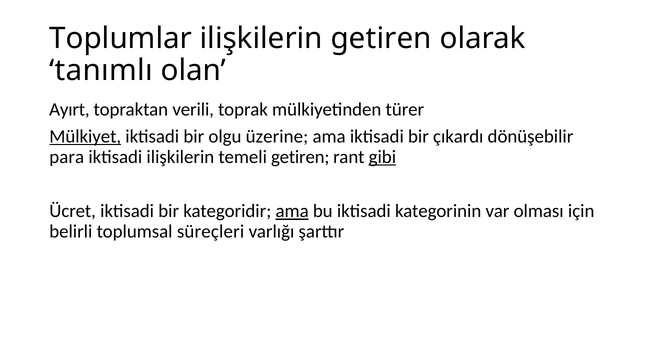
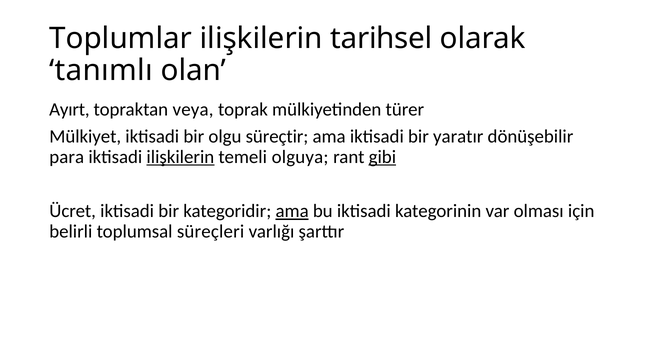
ilişkilerin getiren: getiren -> tarihsel (381, 38)
verili: verili -> veya (193, 109)
Mülkiyet underline: present -> none (85, 137)
üzerine: üzerine -> süreçtir (277, 137)
çıkardı: çıkardı -> yaratır (458, 137)
ilişkilerin underline: none -> present (180, 157)
temeli getiren: getiren -> olguya (300, 157)
